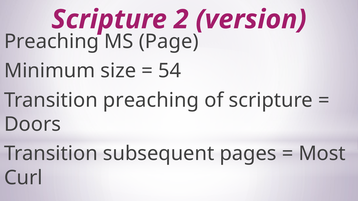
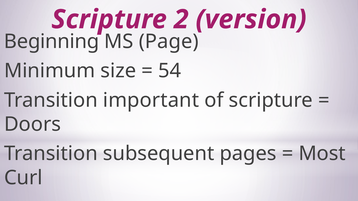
Preaching: Preaching -> Beginning (52, 42)
Transition preaching: preaching -> important (151, 100)
